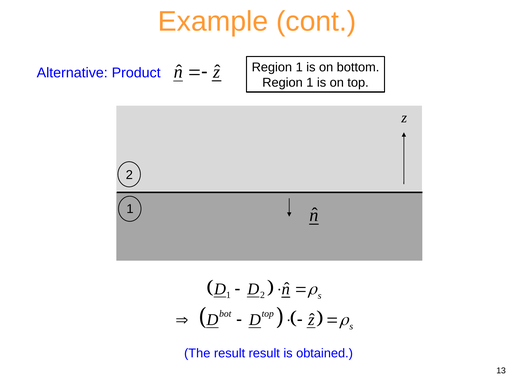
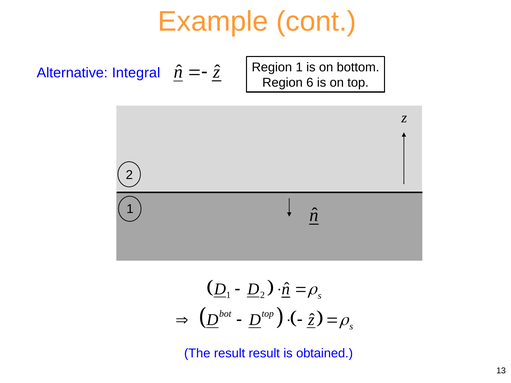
Product: Product -> Integral (136, 73)
1: 1 -> 6 (310, 83)
